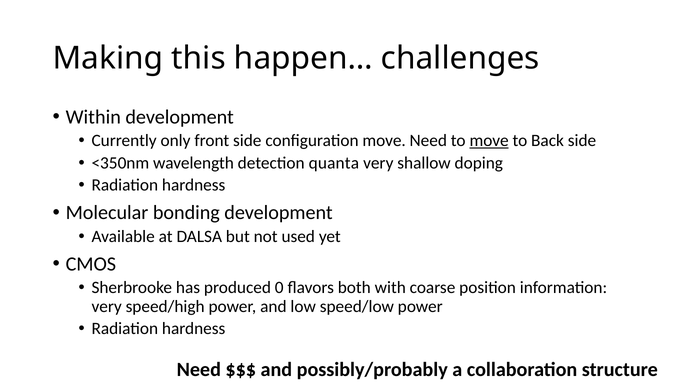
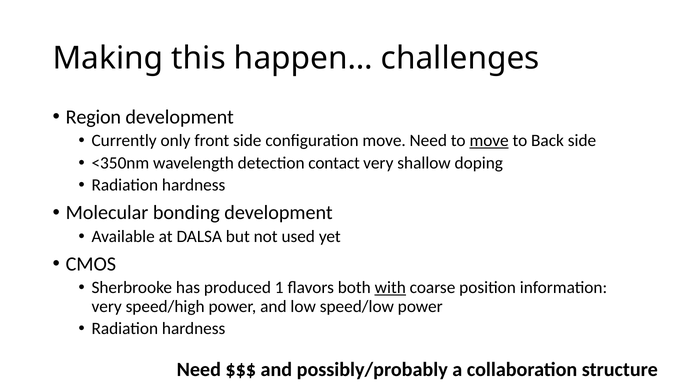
Within: Within -> Region (93, 117)
quanta: quanta -> contact (334, 163)
0: 0 -> 1 (279, 288)
with underline: none -> present (390, 288)
